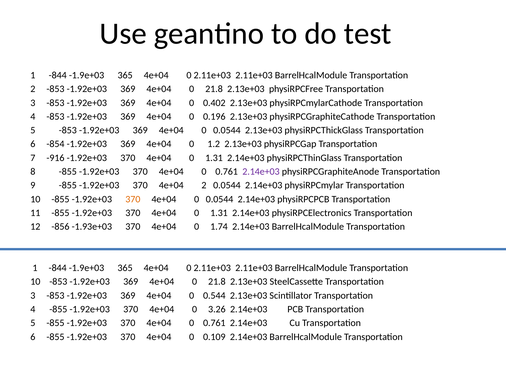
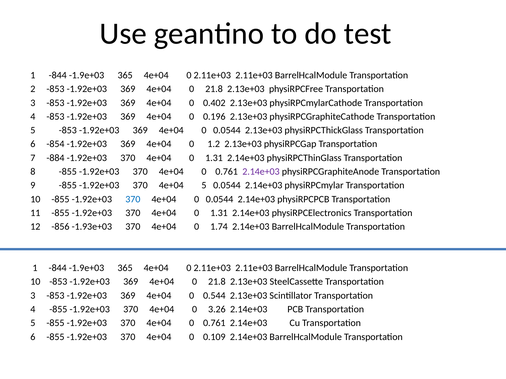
-916: -916 -> -884 (55, 158)
4e+04 2: 2 -> 5 (204, 186)
370 colour: orange -> blue (133, 199)
